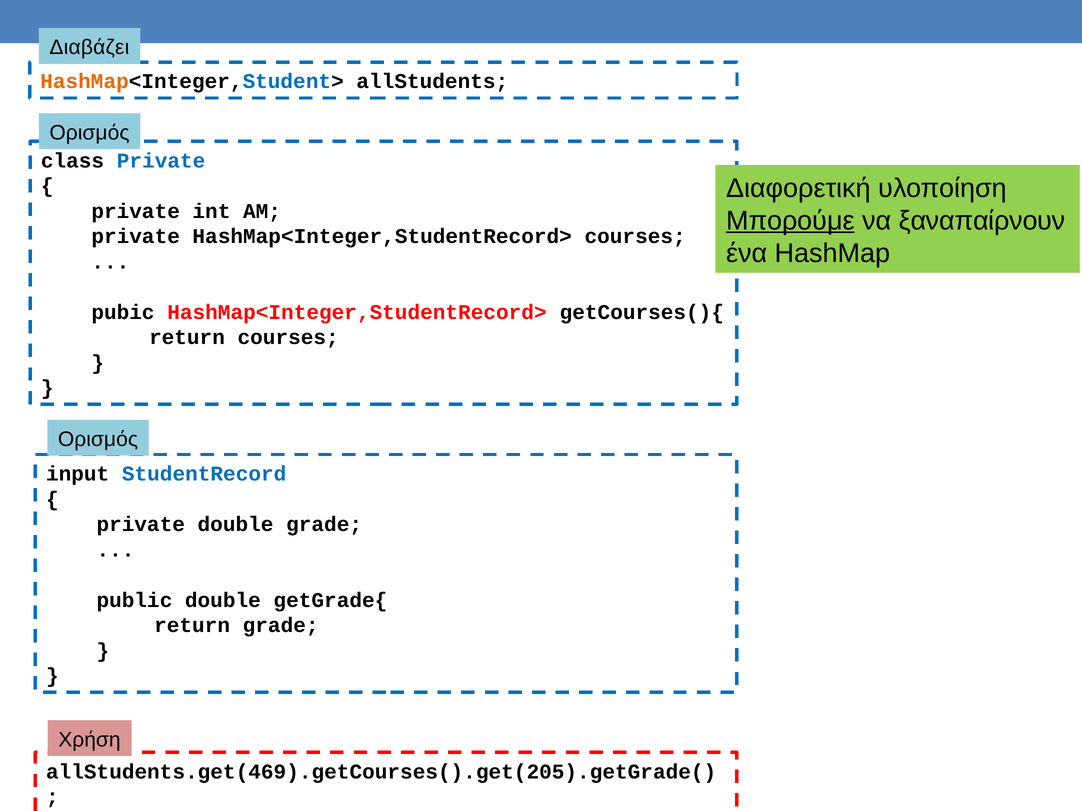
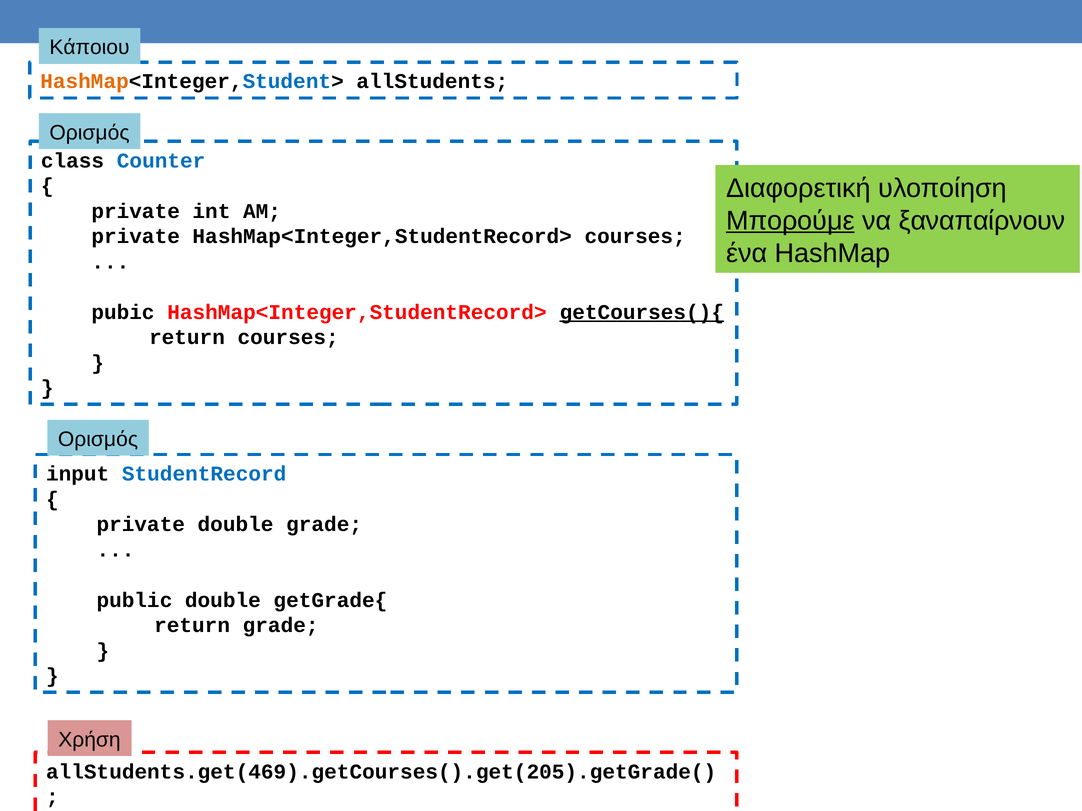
Διαβάζει: Διαβάζει -> Κάποιου (89, 47)
class Private: Private -> Counter (161, 161)
getCourses(){ underline: none -> present (642, 312)
